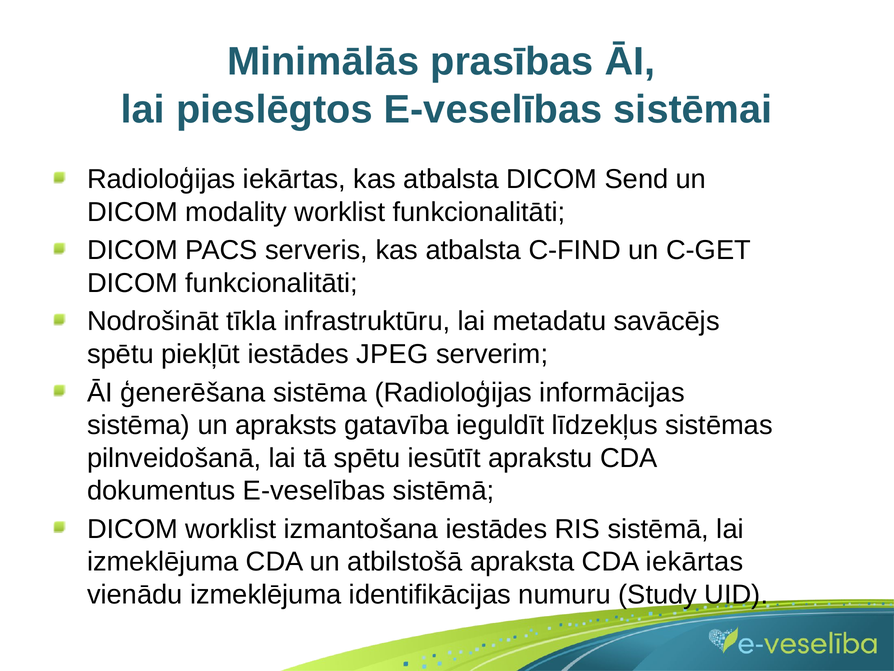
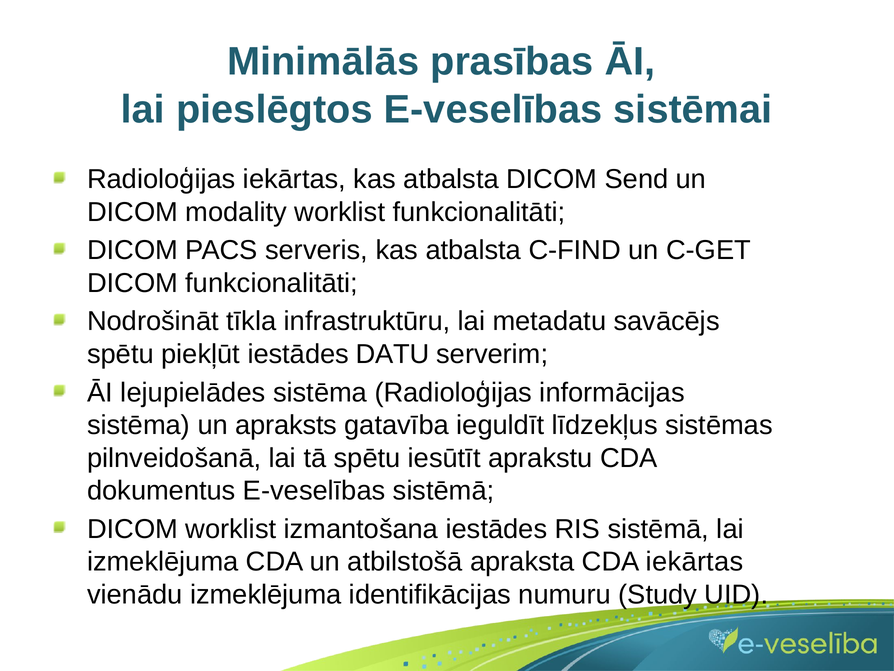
JPEG: JPEG -> DATU (393, 354)
ģenerēšana: ģenerēšana -> lejupielādes (193, 392)
